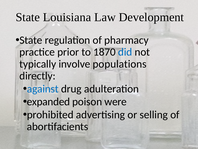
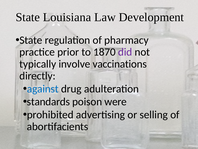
did colour: blue -> purple (125, 52)
populations: populations -> vaccinations (120, 64)
expanded: expanded -> standards (48, 101)
